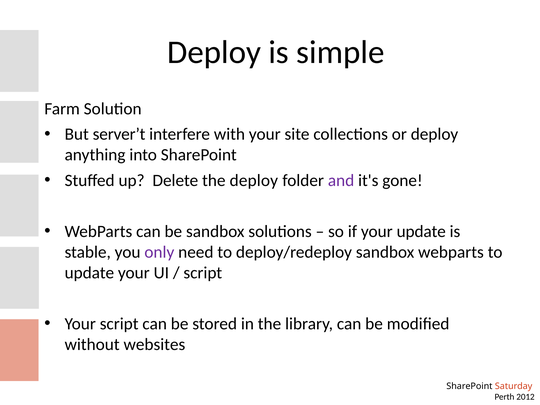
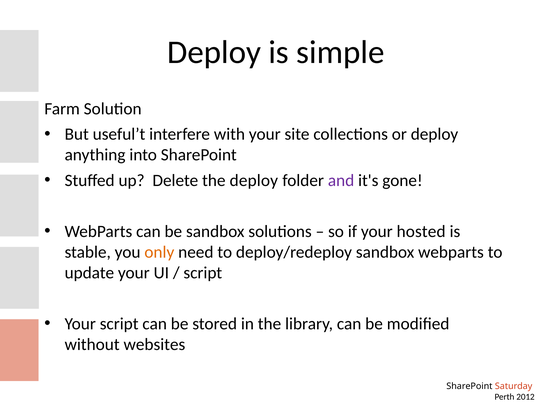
server’t: server’t -> useful’t (119, 134)
your update: update -> hosted (421, 231)
only colour: purple -> orange (159, 252)
